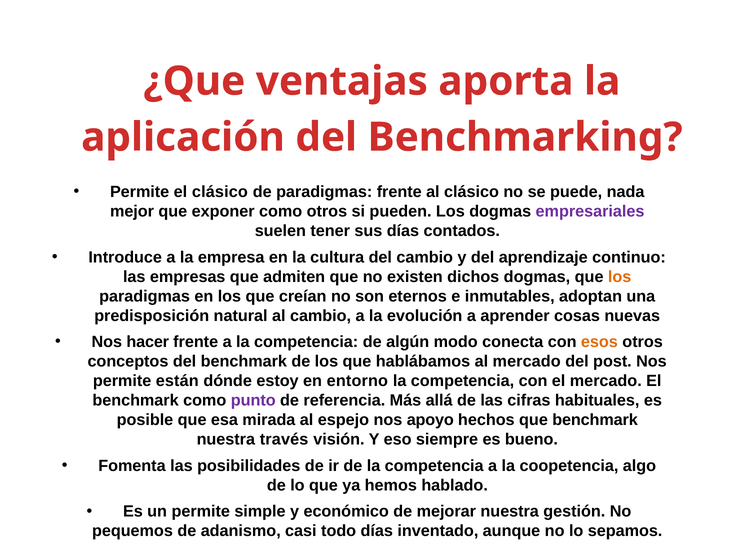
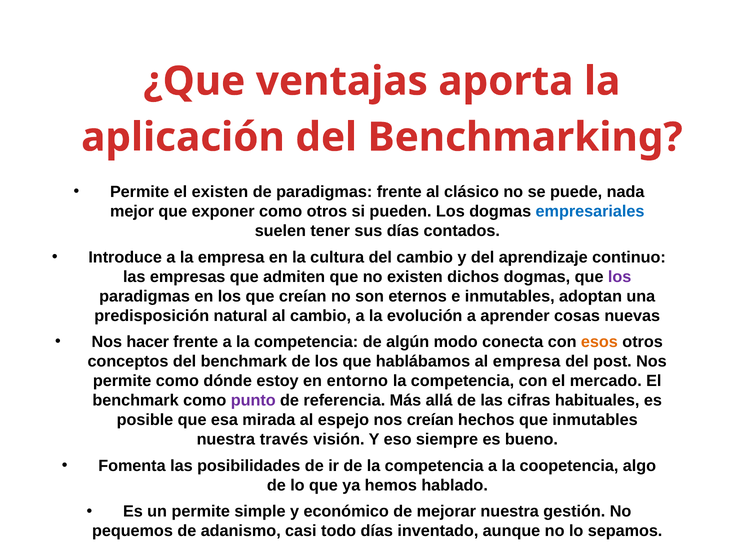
el clásico: clásico -> existen (220, 192)
empresariales colour: purple -> blue (590, 211)
los colour: orange -> purple (620, 276)
al mercado: mercado -> empresa (527, 361)
permite están: están -> como (177, 381)
nos apoyo: apoyo -> creían (430, 420)
que benchmark: benchmark -> inmutables (595, 420)
